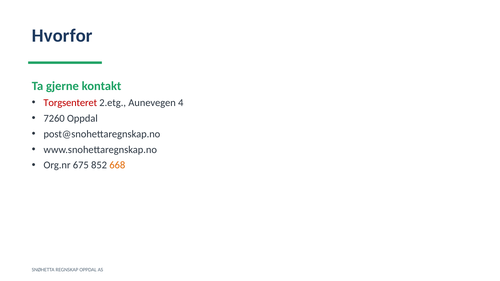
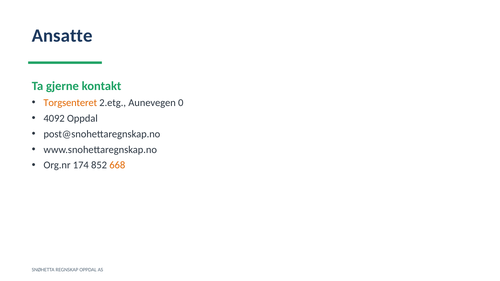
Hvorfor: Hvorfor -> Ansatte (62, 36)
Torgsenteret colour: red -> orange (70, 103)
4: 4 -> 0 (181, 103)
7260: 7260 -> 4092 (54, 118)
675: 675 -> 174 (81, 165)
